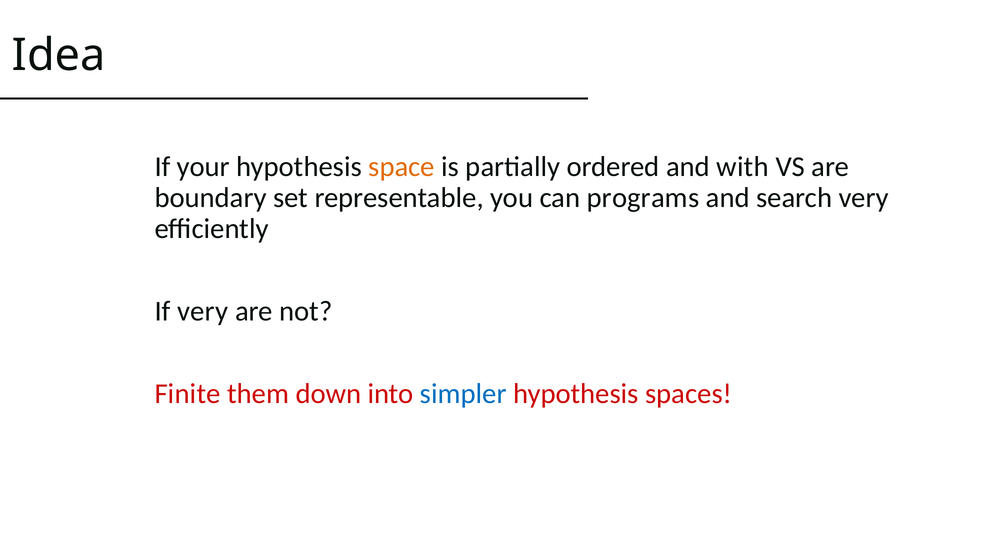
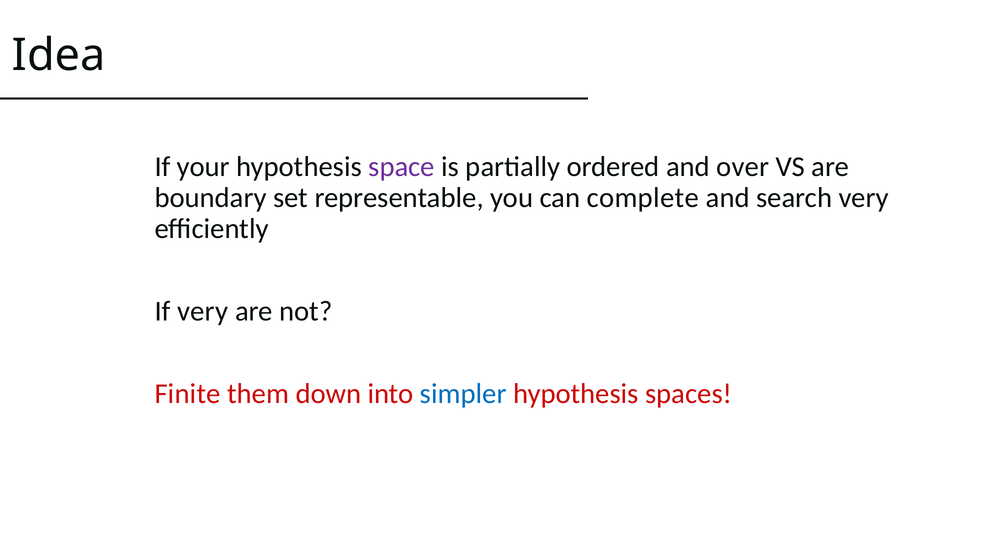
space colour: orange -> purple (402, 167)
with: with -> over (743, 167)
programs: programs -> complete (643, 198)
